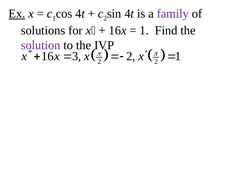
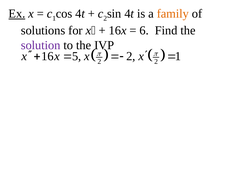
family colour: purple -> orange (173, 14)
1: 1 -> 6 (144, 30)
3: 3 -> 5 (77, 56)
